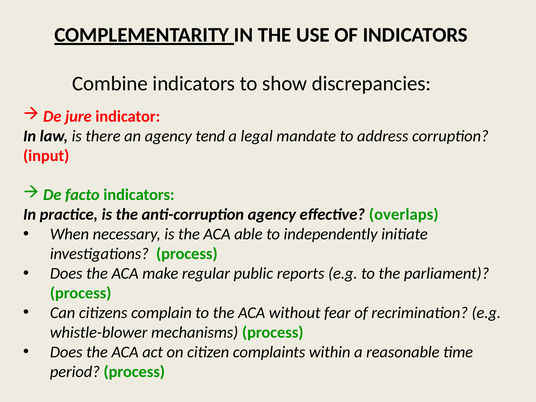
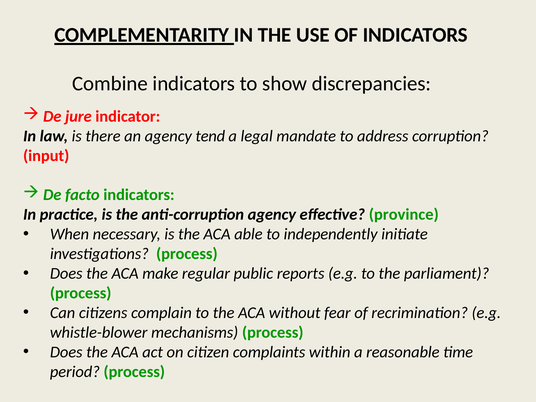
overlaps: overlaps -> province (404, 215)
